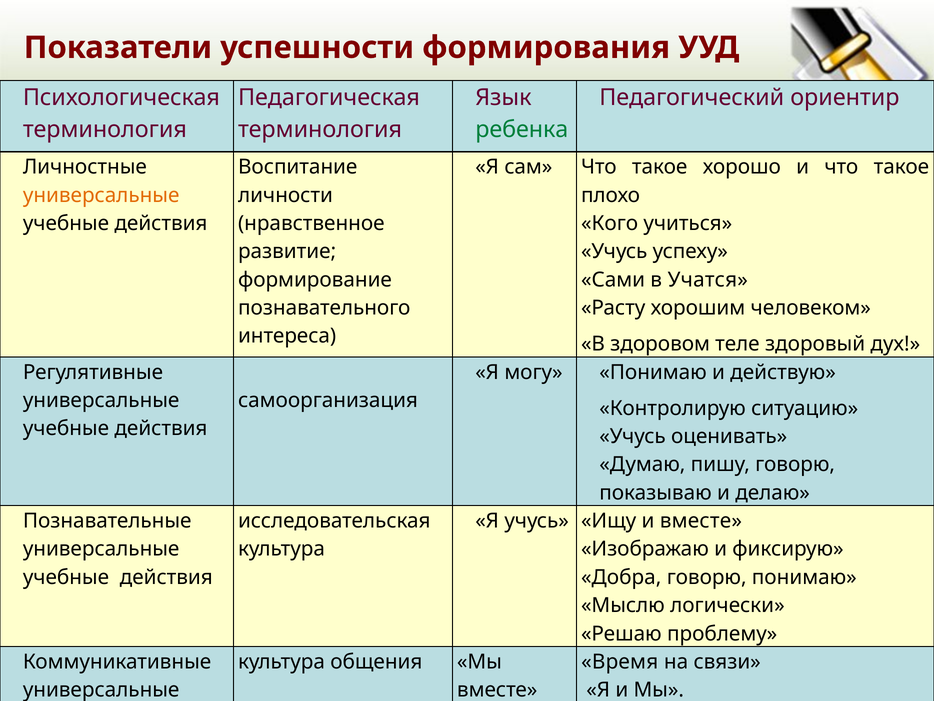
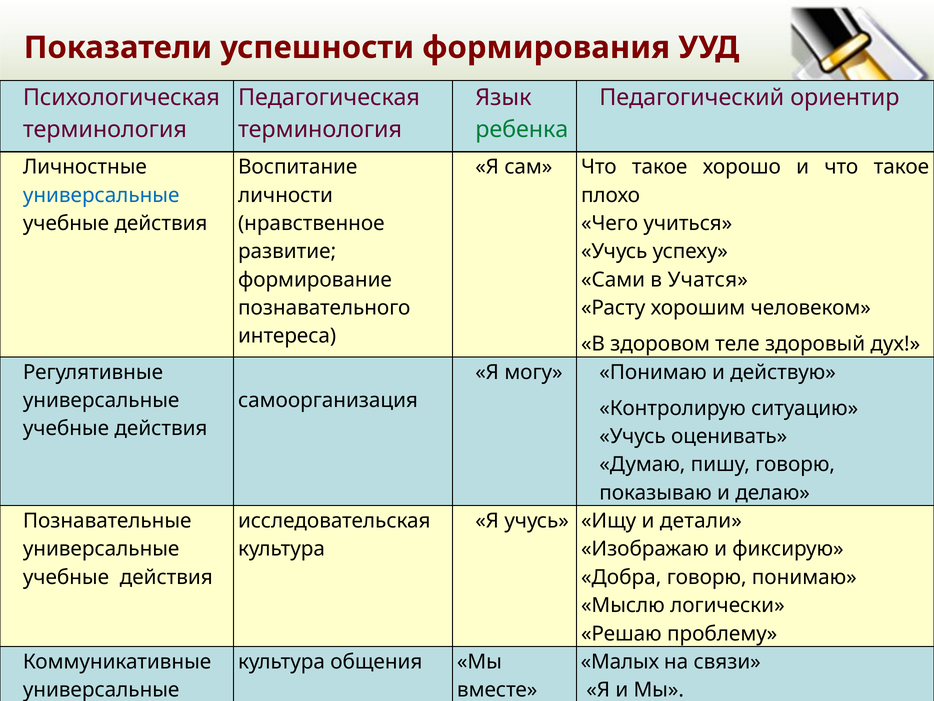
универсальные colour: orange -> blue (101, 195)
Кого: Кого -> Чего (610, 223)
и вместе: вместе -> детали (701, 521)
Время: Время -> Малых (620, 661)
